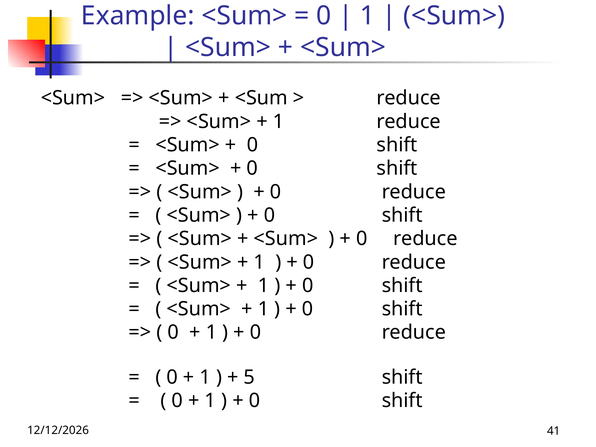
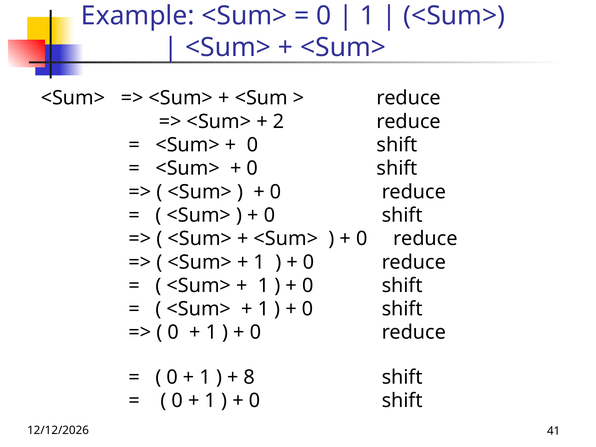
1: 1 -> 2 (279, 121)
5: 5 -> 8 (249, 377)
